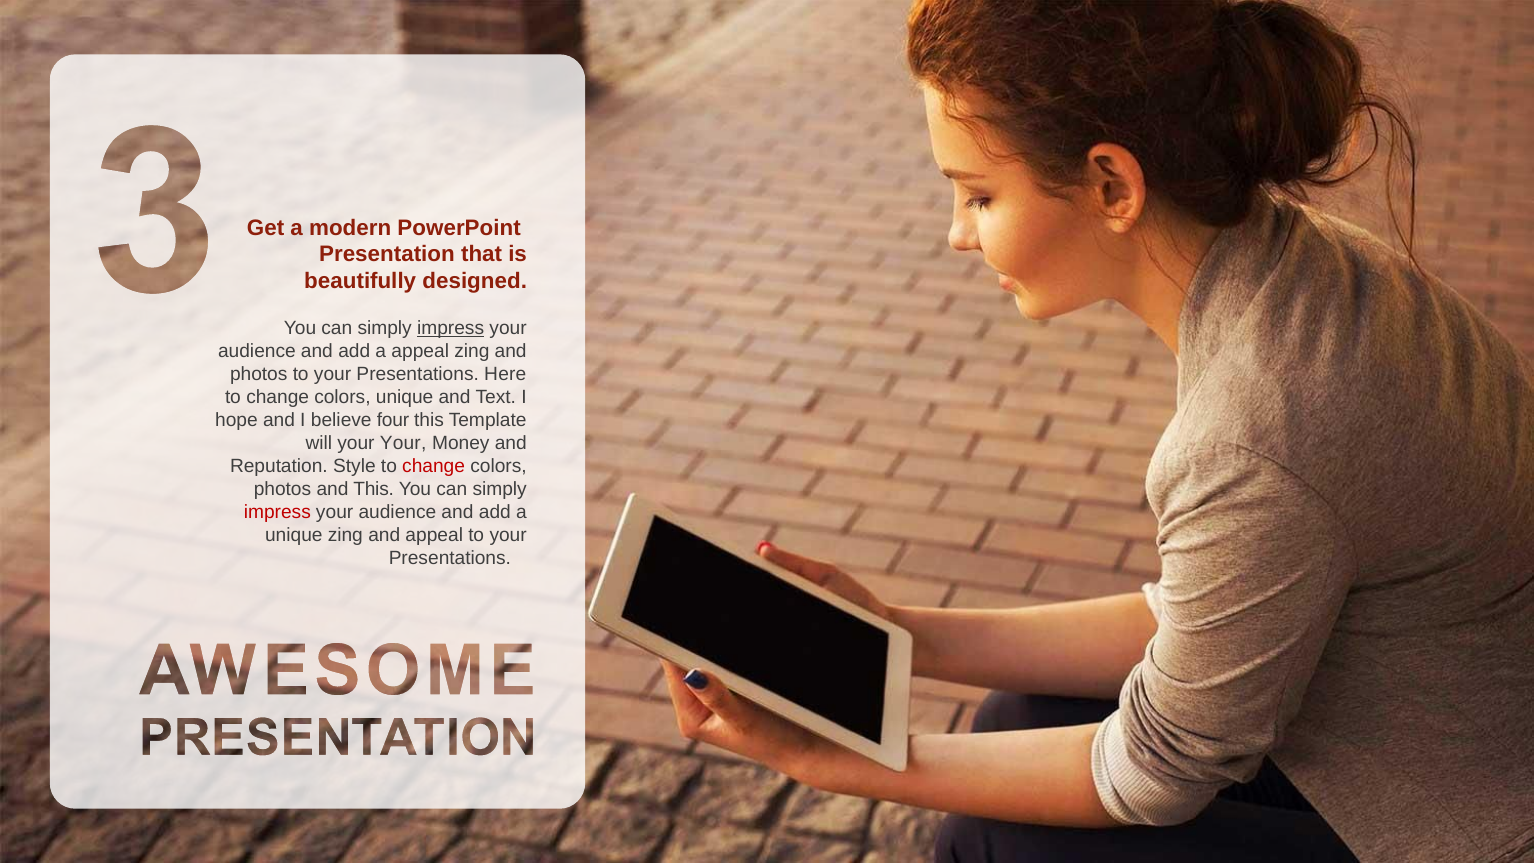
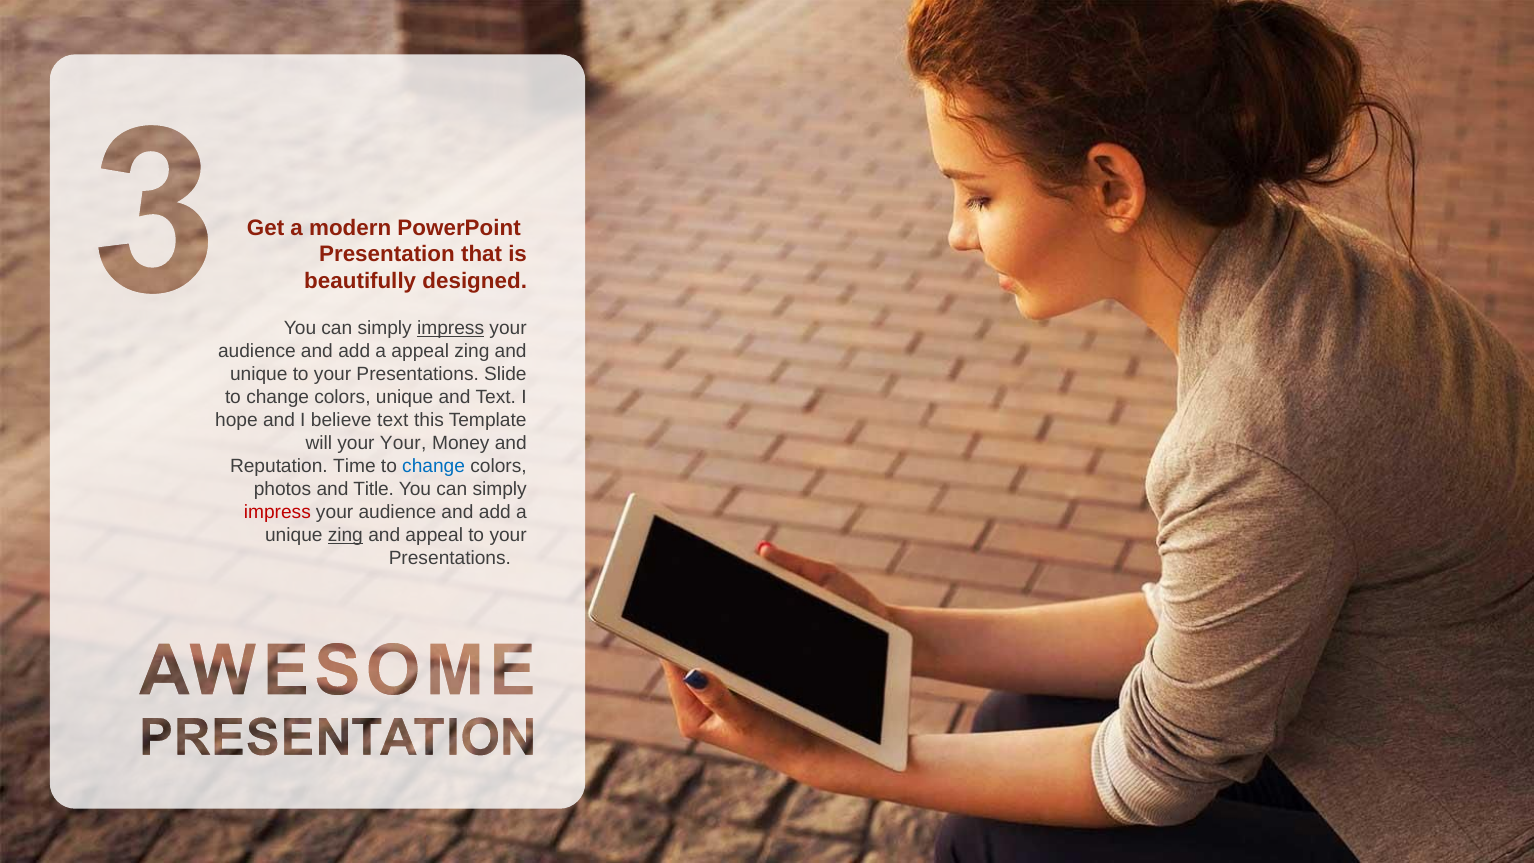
photos: photos -> unique (259, 374)
Here: Here -> Slide (505, 374)
believe four: four -> text (393, 420)
Style: Style -> Time (354, 466)
change colour: red -> blue (434, 466)
and This: This -> Title (374, 489)
zing underline: none -> present (345, 535)
